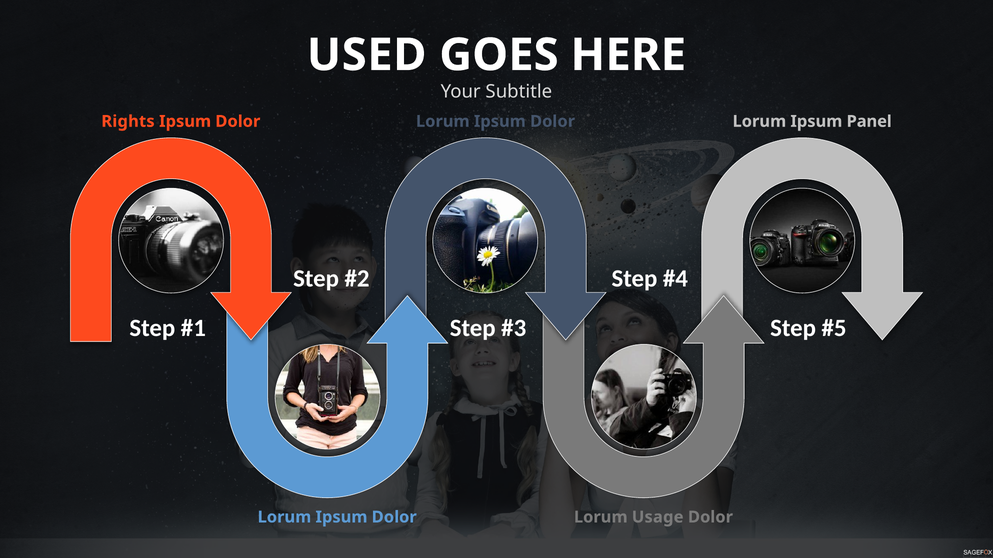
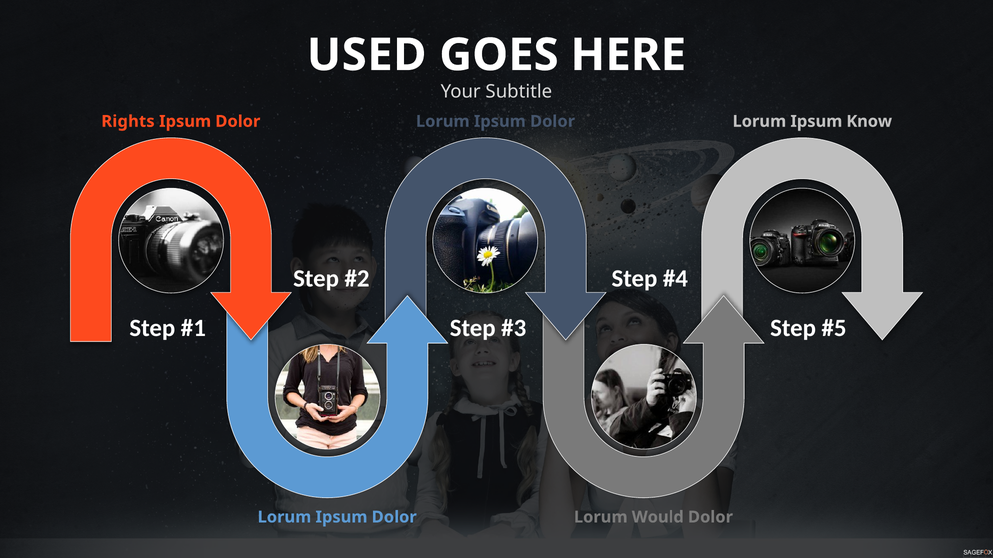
Panel: Panel -> Know (869, 122)
Usage: Usage -> Would (658, 518)
